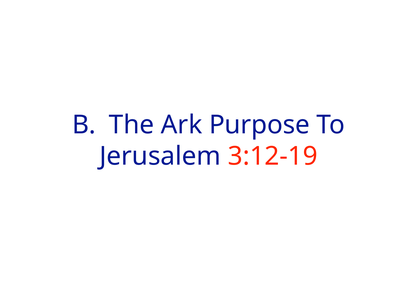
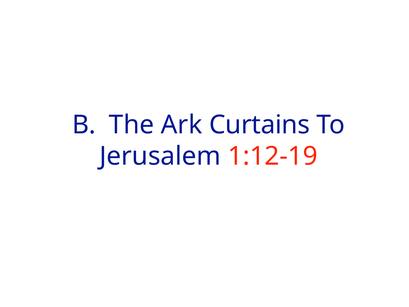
Purpose: Purpose -> Curtains (259, 125)
3:12-19: 3:12-19 -> 1:12-19 (273, 156)
